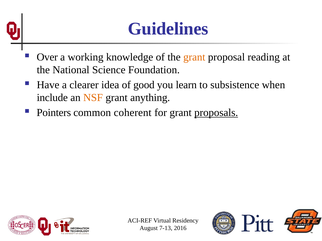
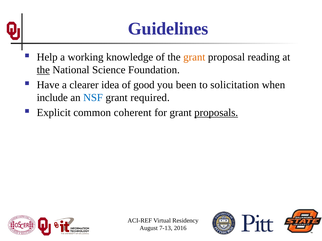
Over: Over -> Help (47, 57)
the underline: none -> present (43, 70)
learn: learn -> been (186, 85)
subsistence: subsistence -> solicitation (235, 85)
NSF colour: orange -> blue (93, 98)
anything: anything -> required (150, 98)
Pointers: Pointers -> Explicit (54, 113)
